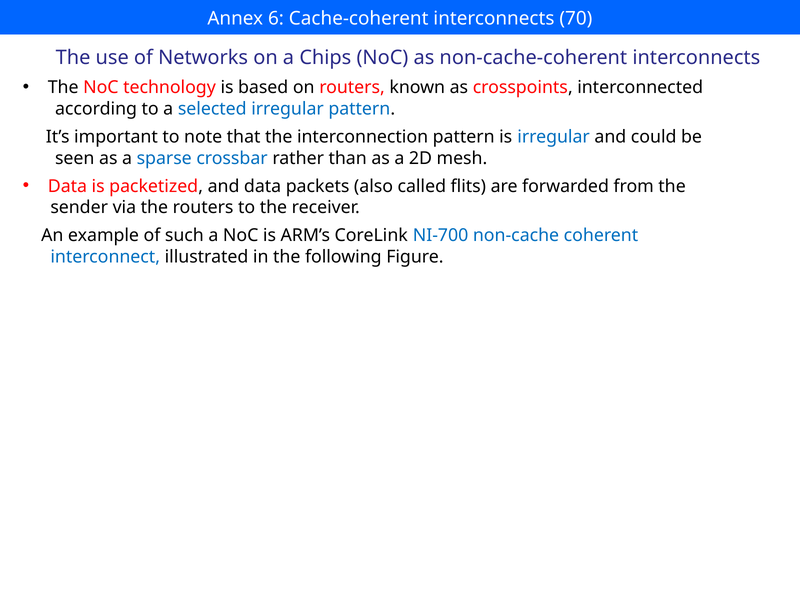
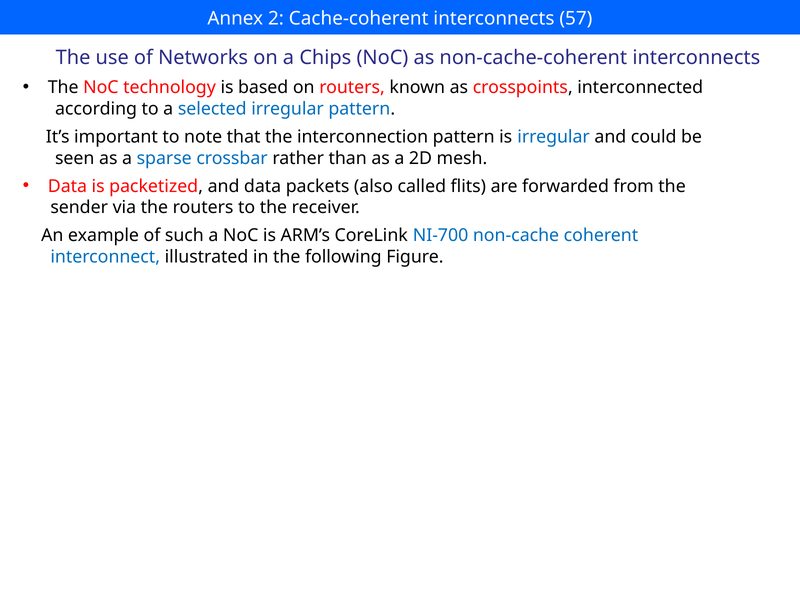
6: 6 -> 2 (276, 19)
70: 70 -> 57 (576, 19)
